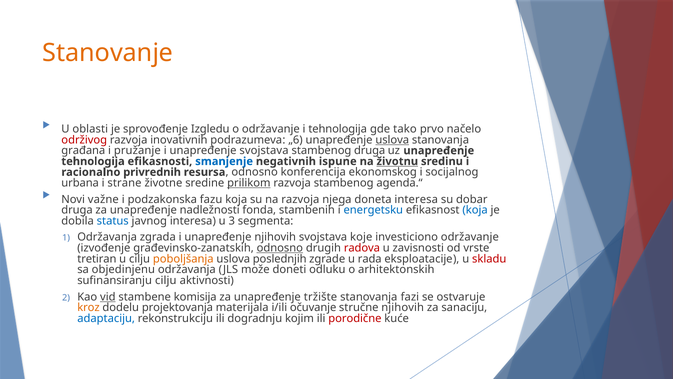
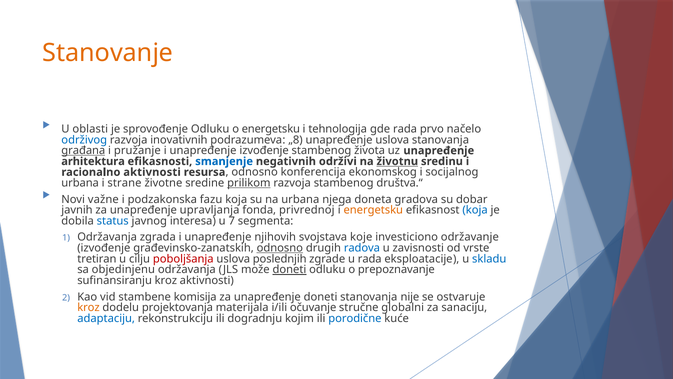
sprovođenje Izgledu: Izgledu -> Odluku (210, 129)
o održavanje: održavanje -> еnеrgеtsku (271, 129)
gde tako: tako -> rada (405, 129)
održivog colour: red -> blue (84, 140)
„6: „6 -> „8 (295, 140)
uslova underline: present -> none (392, 140)
građana underline: none -> present (83, 150)
unapređenje svojstava: svojstava -> izvođenje (264, 150)
stambenog druga: druga -> života (370, 150)
tehnologija: tehnologija -> arhitektura (93, 161)
ispune: ispune -> održivi (338, 161)
racionalno privrednih: privrednih -> aktivnosti (152, 172)
agenda.“: agenda.“ -> društva.“ (400, 183)
na razvoja: razvoja -> urbana (300, 199)
doneta interesa: interesa -> gradova (416, 199)
druga: druga -> javnih (77, 210)
nadležnosti: nadležnosti -> upravljanja (210, 210)
stambenih: stambenih -> privrednoj (307, 210)
energetsku colour: blue -> orange (373, 210)
3: 3 -> 7 (232, 221)
radova colour: red -> blue (362, 248)
poboljšanja colour: orange -> red (183, 259)
skladu colour: red -> blue (489, 259)
doneti underline: none -> present (289, 269)
arhitektonskih: arhitektonskih -> prepoznavanje (396, 269)
sufinansiranju cilju: cilju -> kroz (166, 280)
vid underline: present -> none (108, 296)
unapređenje tržište: tržište -> doneti (321, 296)
fazi: fazi -> nije (410, 296)
stručne njihovih: njihovih -> globalni (403, 307)
porodične colour: red -> blue (355, 318)
